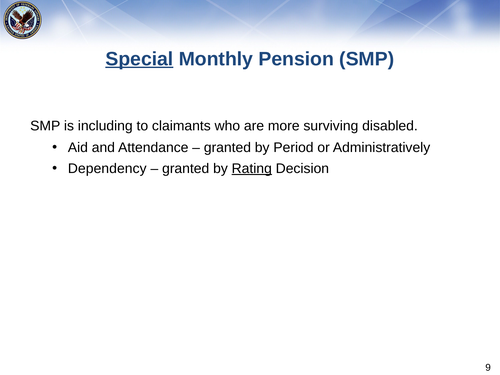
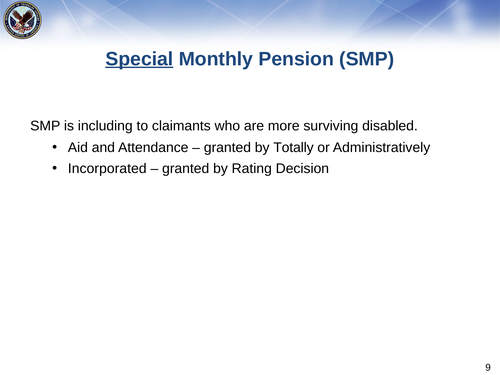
Period: Period -> Totally (294, 148)
Dependency: Dependency -> Incorporated (107, 169)
Rating underline: present -> none (252, 169)
